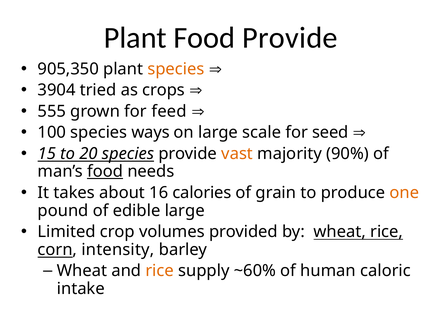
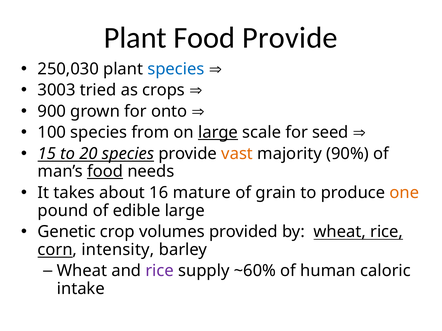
905,350: 905,350 -> 250,030 (68, 69)
species colour: orange -> blue (176, 69)
3904: 3904 -> 3003 (57, 90)
555: 555 -> 900 (52, 111)
feed: feed -> onto (169, 111)
ways: ways -> from (150, 133)
large underline: none -> present (218, 133)
calories: calories -> mature (202, 193)
Limited: Limited -> Genetic (67, 232)
rice colour: orange -> purple (160, 271)
